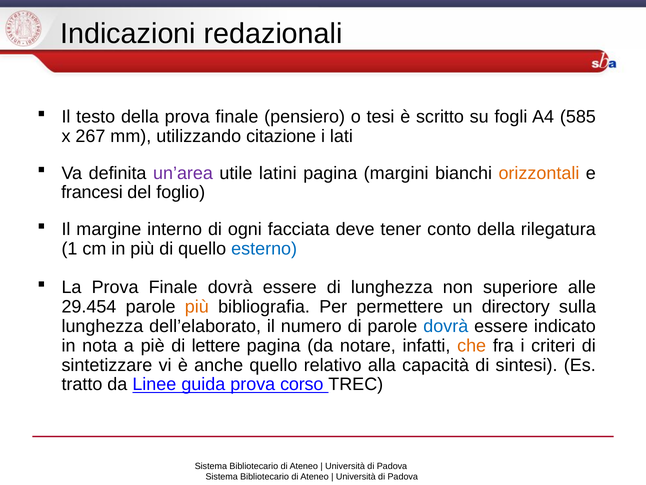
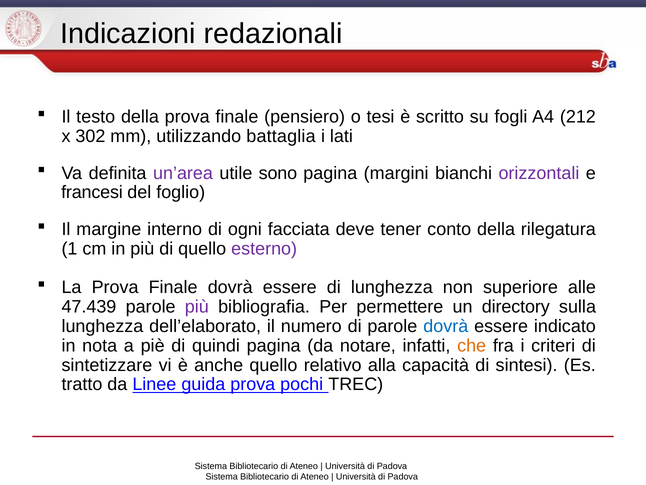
585: 585 -> 212 (578, 117)
267: 267 -> 302 (90, 136)
citazione: citazione -> battaglia (281, 136)
latini: latini -> sono (278, 173)
orizzontali colour: orange -> purple (539, 173)
esterno colour: blue -> purple (264, 249)
29.454: 29.454 -> 47.439 (89, 307)
più colour: orange -> purple (197, 307)
lettere: lettere -> quindi (216, 345)
corso: corso -> pochi (302, 384)
